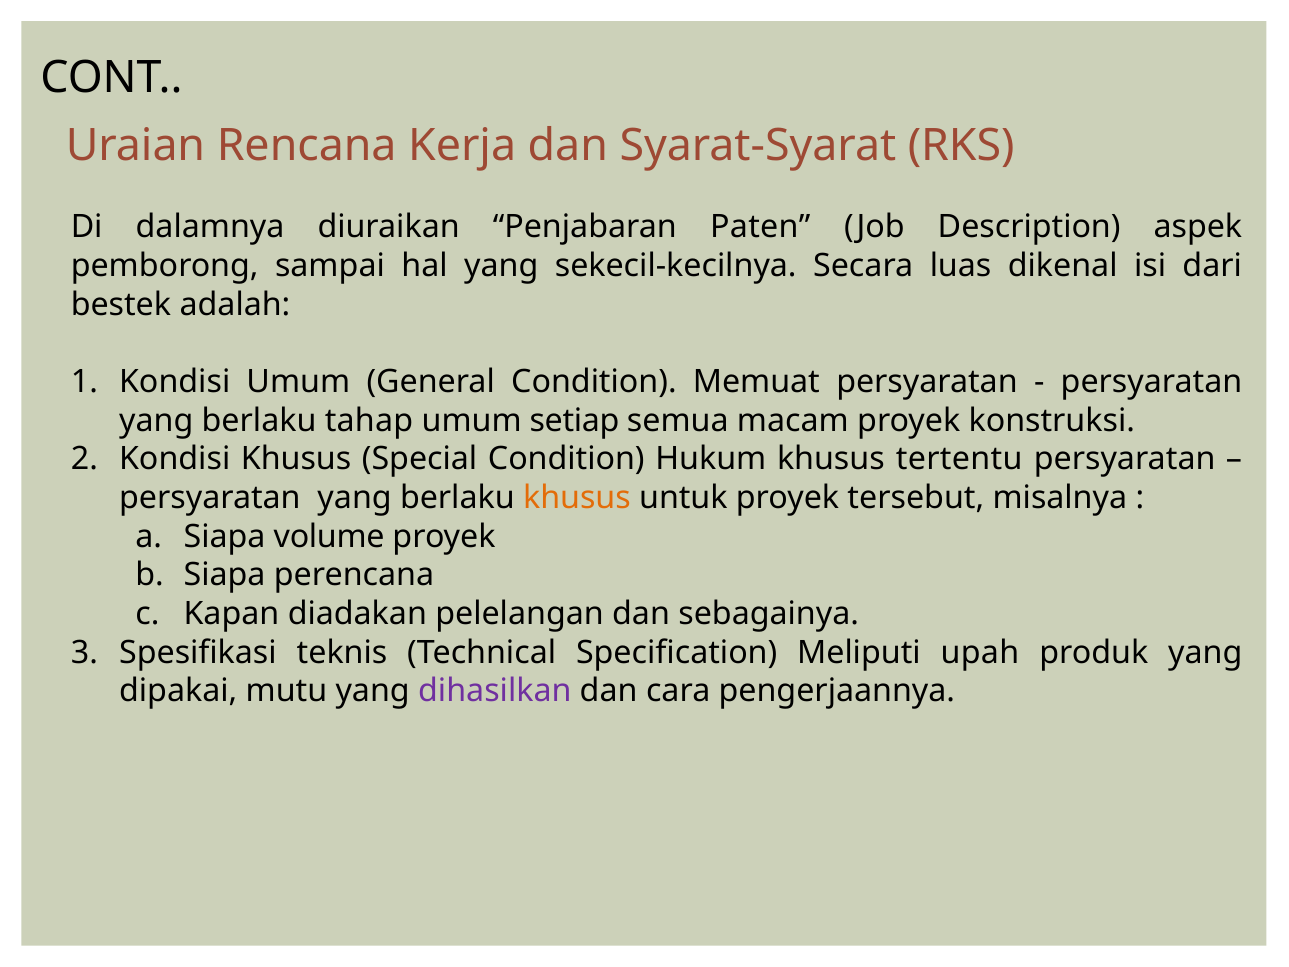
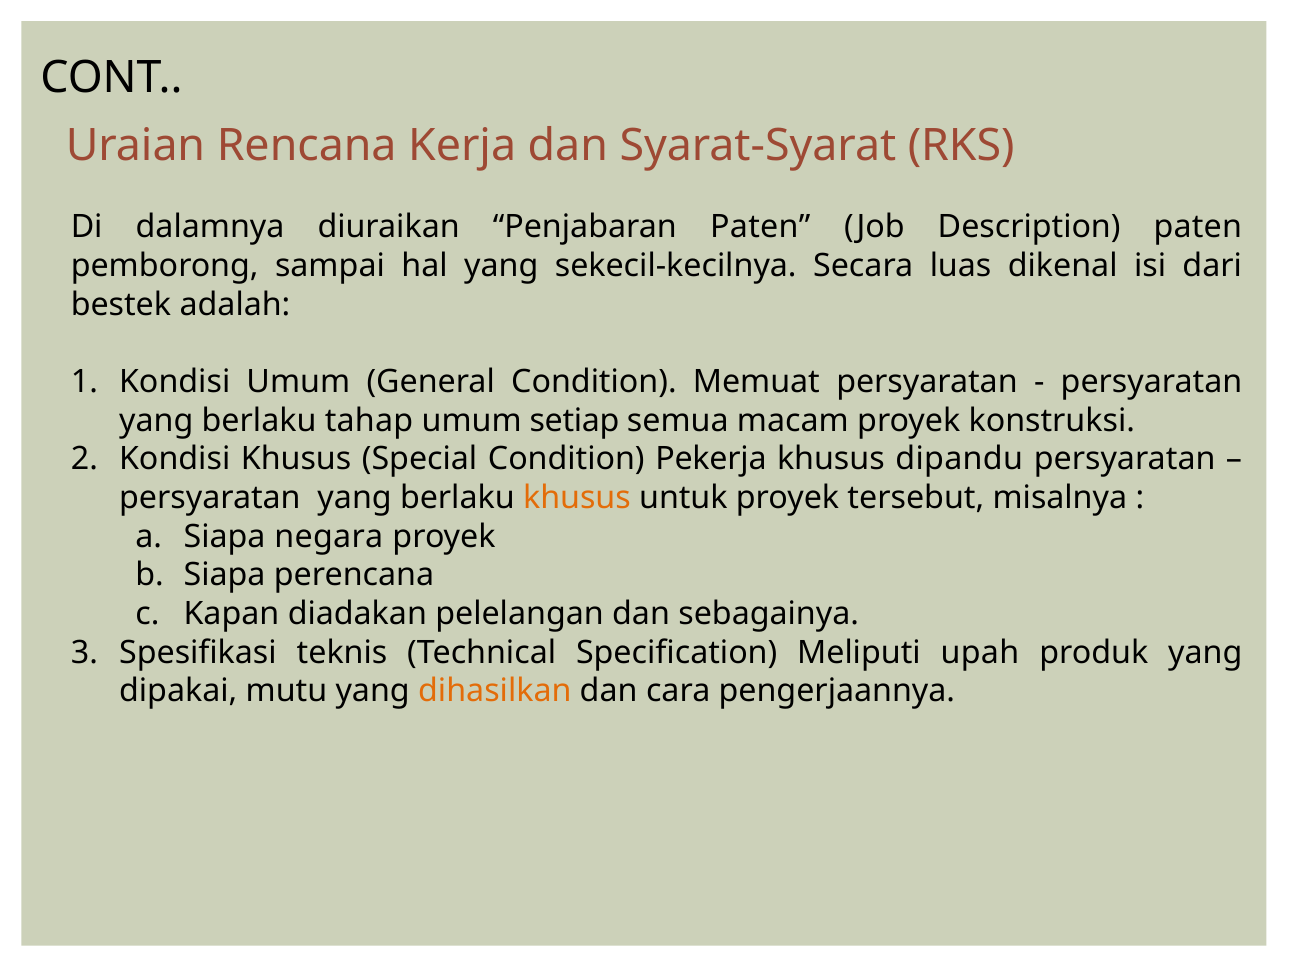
Description aspek: aspek -> paten (1198, 227)
Hukum: Hukum -> Pekerja (711, 459)
tertentu: tertentu -> dipandu (959, 459)
volume: volume -> negara (329, 536)
dihasilkan colour: purple -> orange (495, 691)
